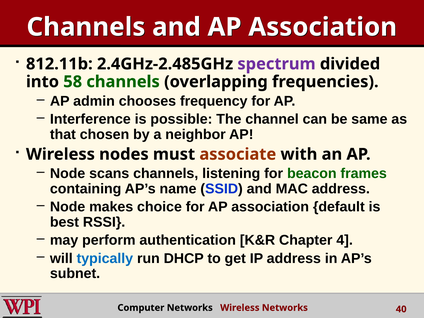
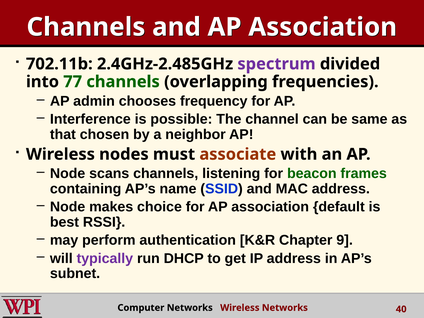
812.11b: 812.11b -> 702.11b (59, 64)
58: 58 -> 77 (73, 82)
4: 4 -> 9 (345, 240)
typically colour: blue -> purple (105, 258)
